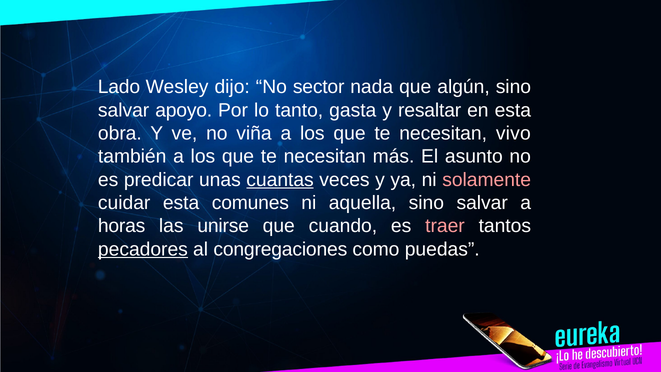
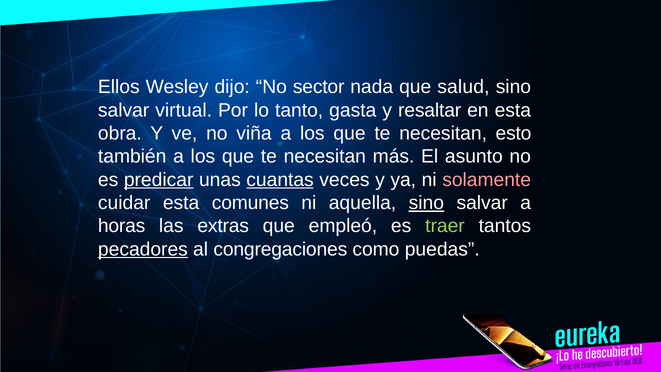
Lado: Lado -> Ellos (119, 87)
algún: algún -> salud (463, 87)
apoyo: apoyo -> virtual (184, 110)
vivo: vivo -> esto (514, 133)
predicar underline: none -> present (159, 180)
sino underline: none -> present (426, 203)
unirse: unirse -> extras (223, 226)
cuando: cuando -> empleó (343, 226)
traer colour: pink -> light green (445, 226)
